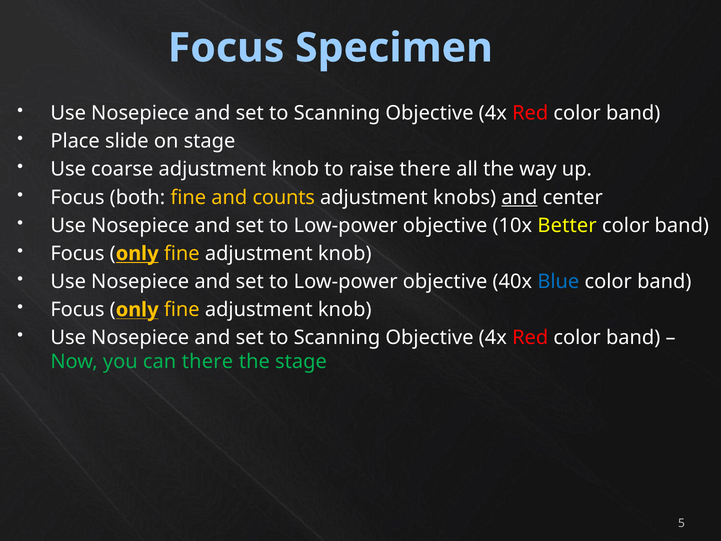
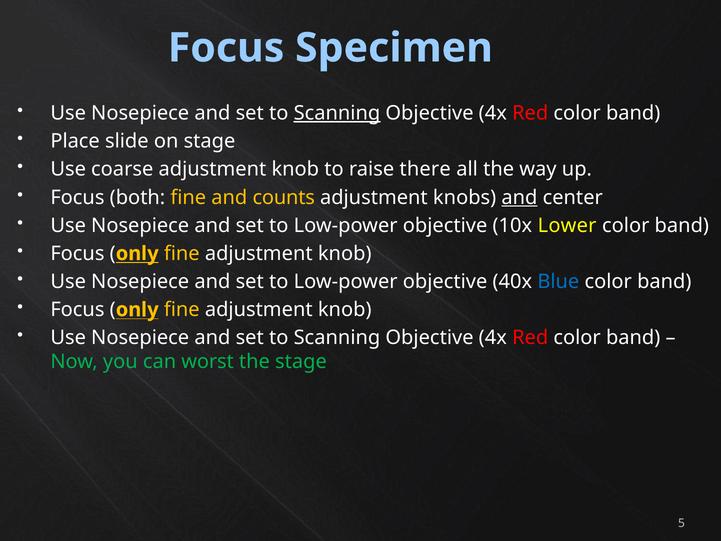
Scanning underline: none -> present (337, 113)
Better: Better -> Lower (567, 225)
can there: there -> worst (208, 362)
